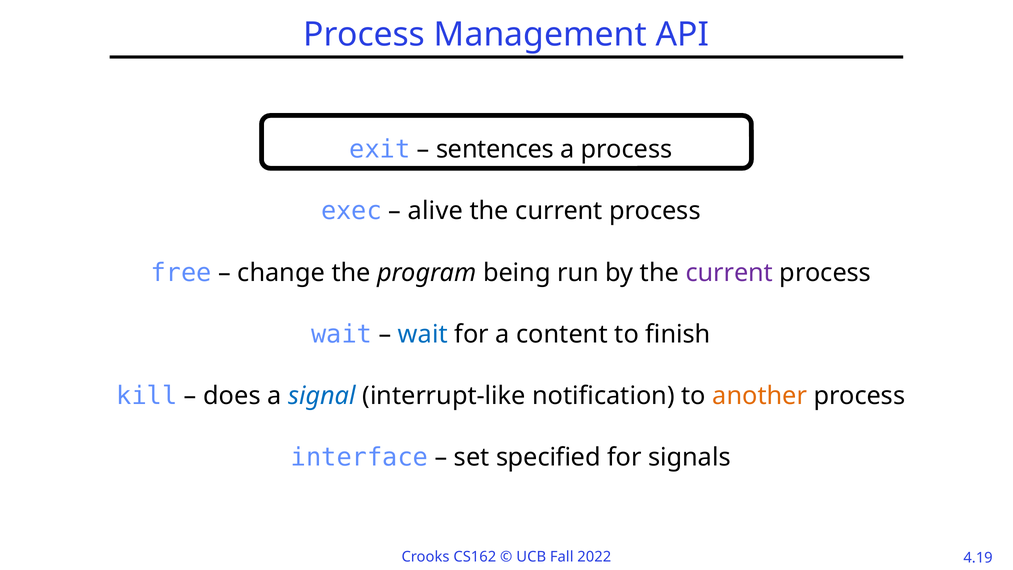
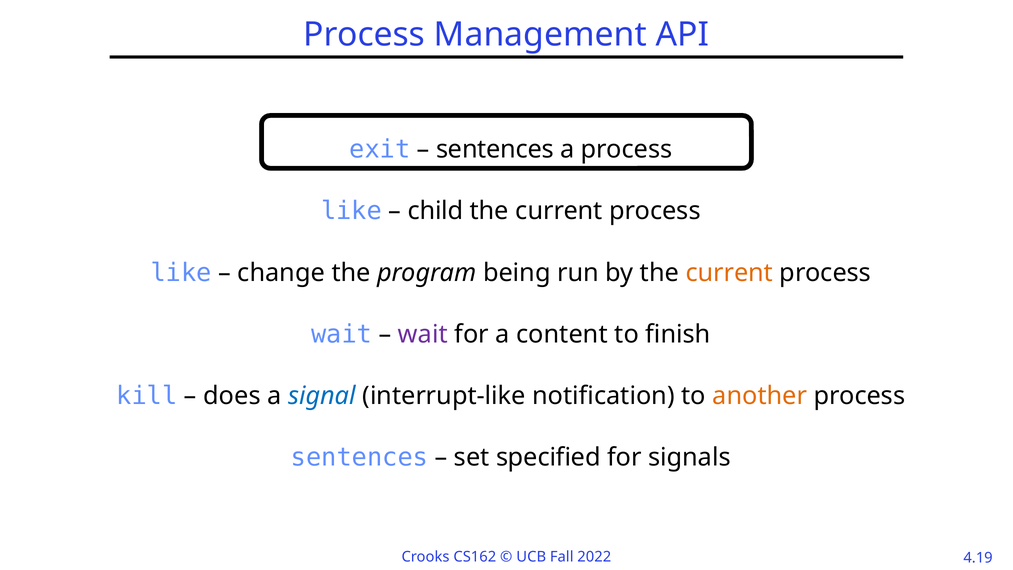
exec: exec -> like (351, 211)
alive: alive -> child (436, 211)
free: free -> like (181, 273)
current colour: purple -> orange (729, 273)
wait colour: blue -> purple (423, 334)
interface: interface -> sentences (360, 457)
